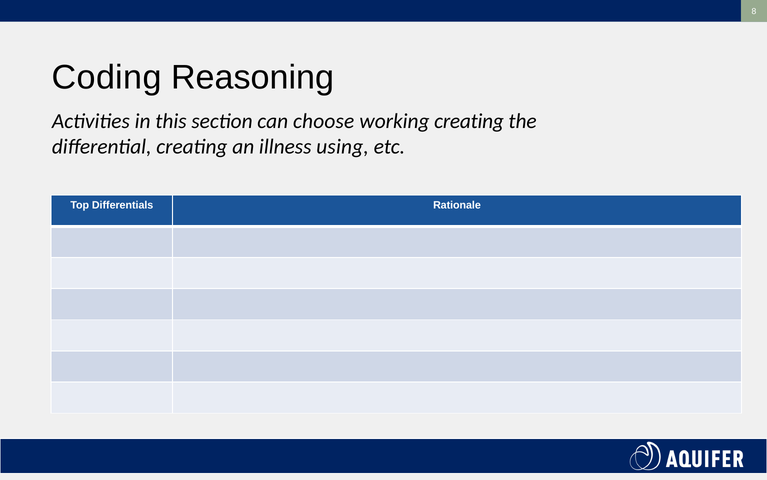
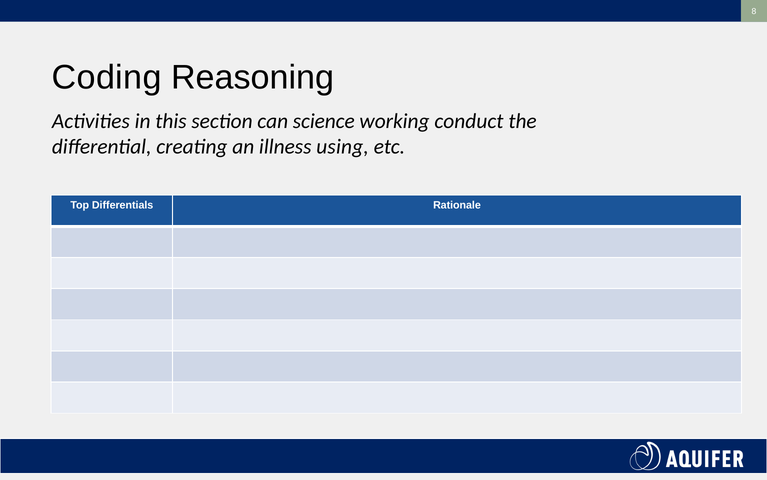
choose: choose -> science (324, 121)
working creating: creating -> conduct (469, 121)
